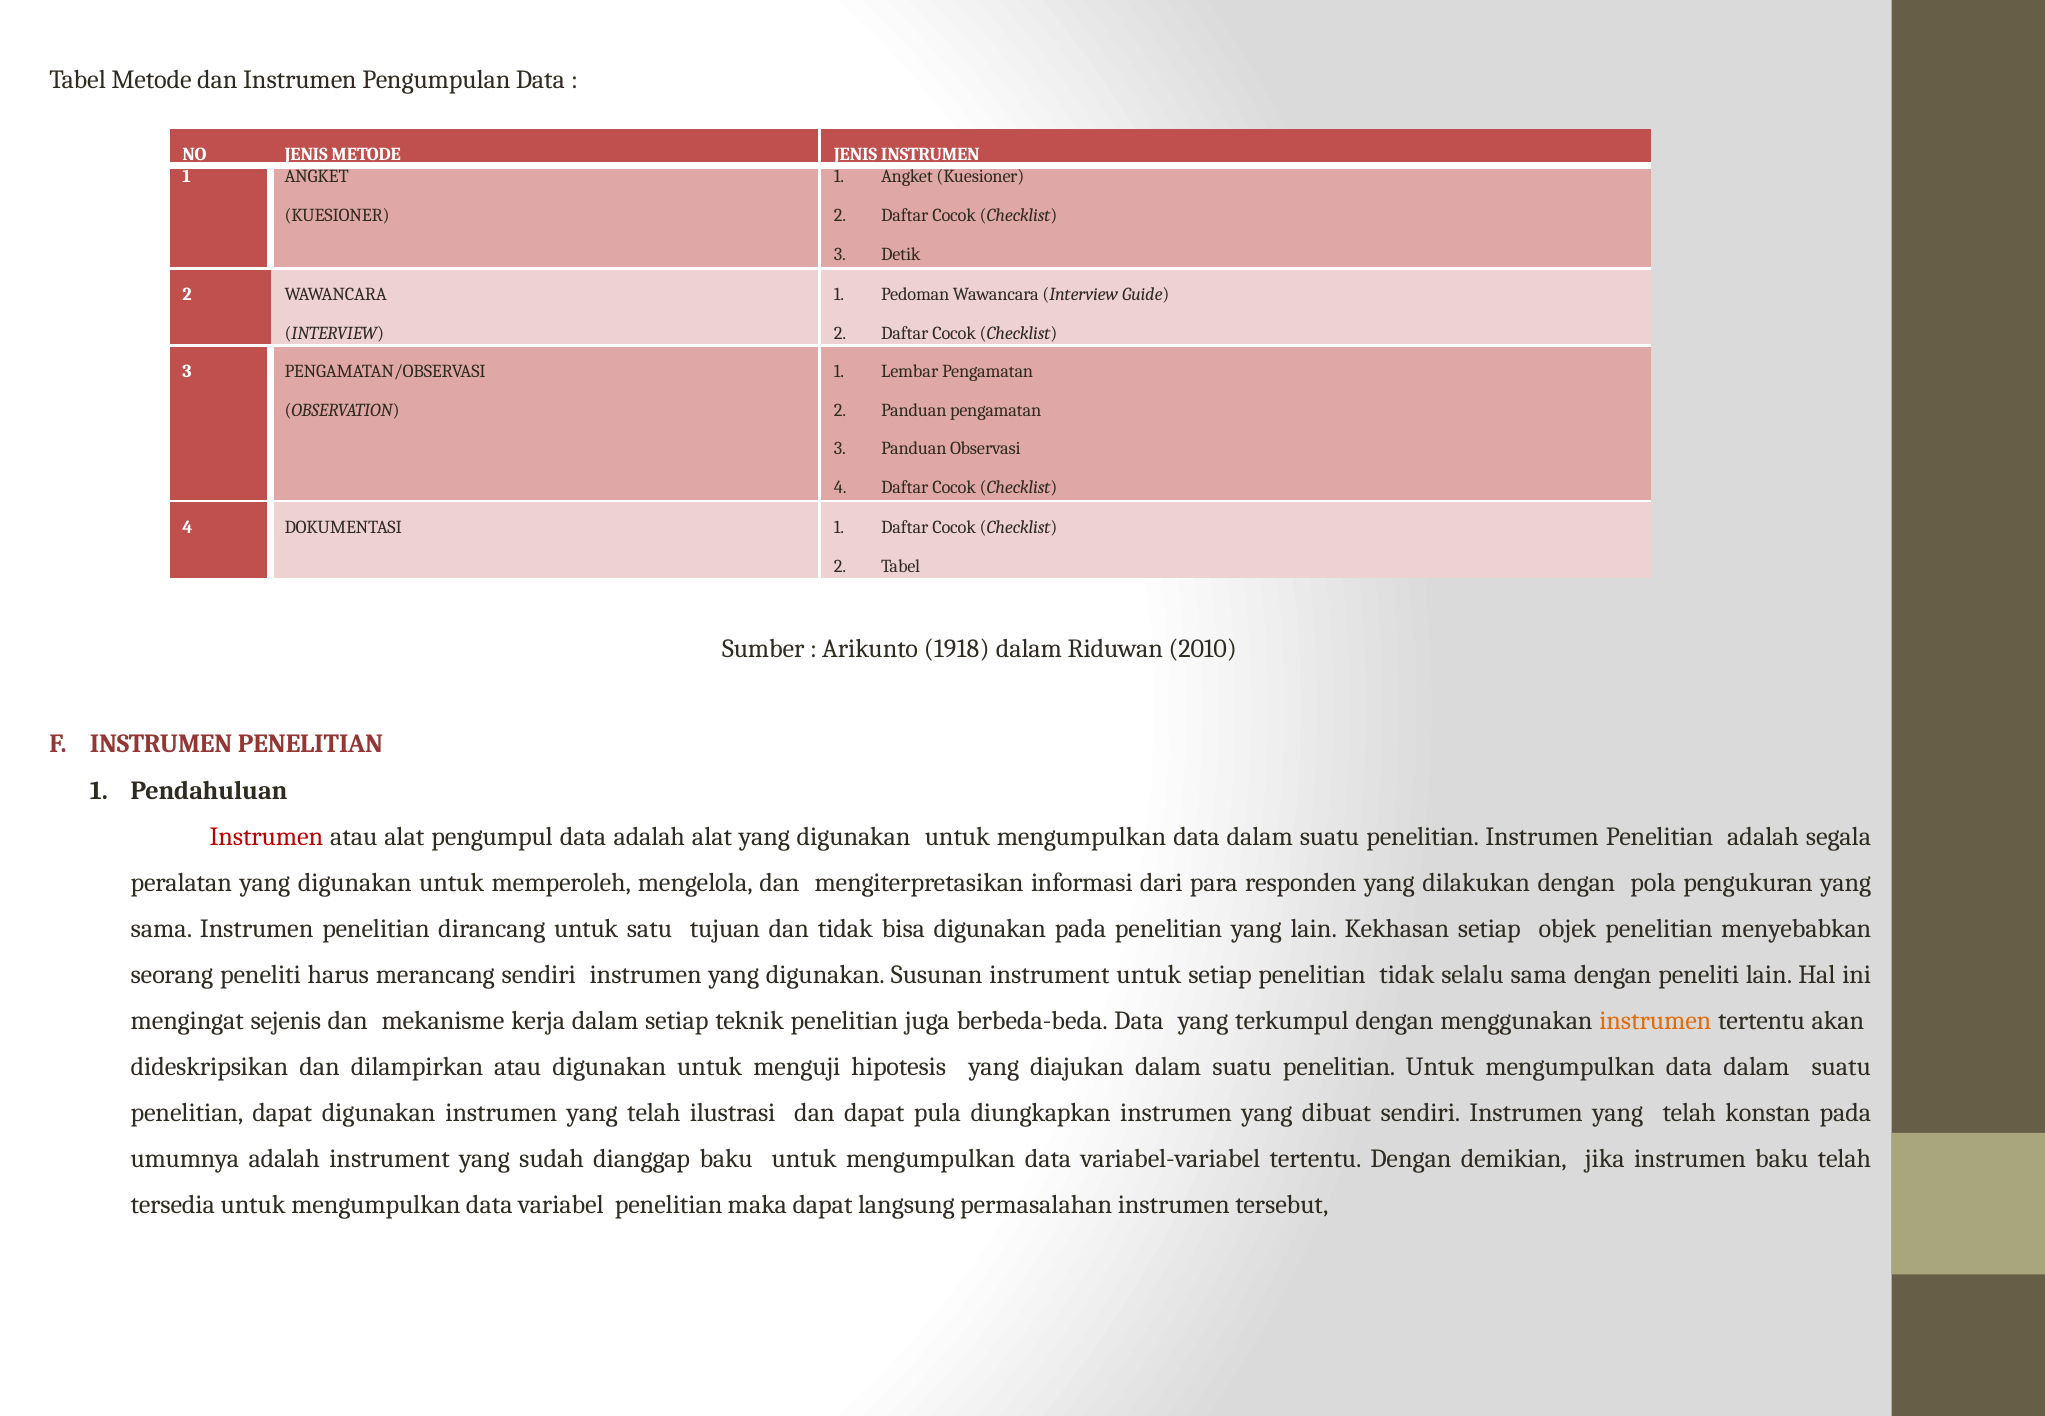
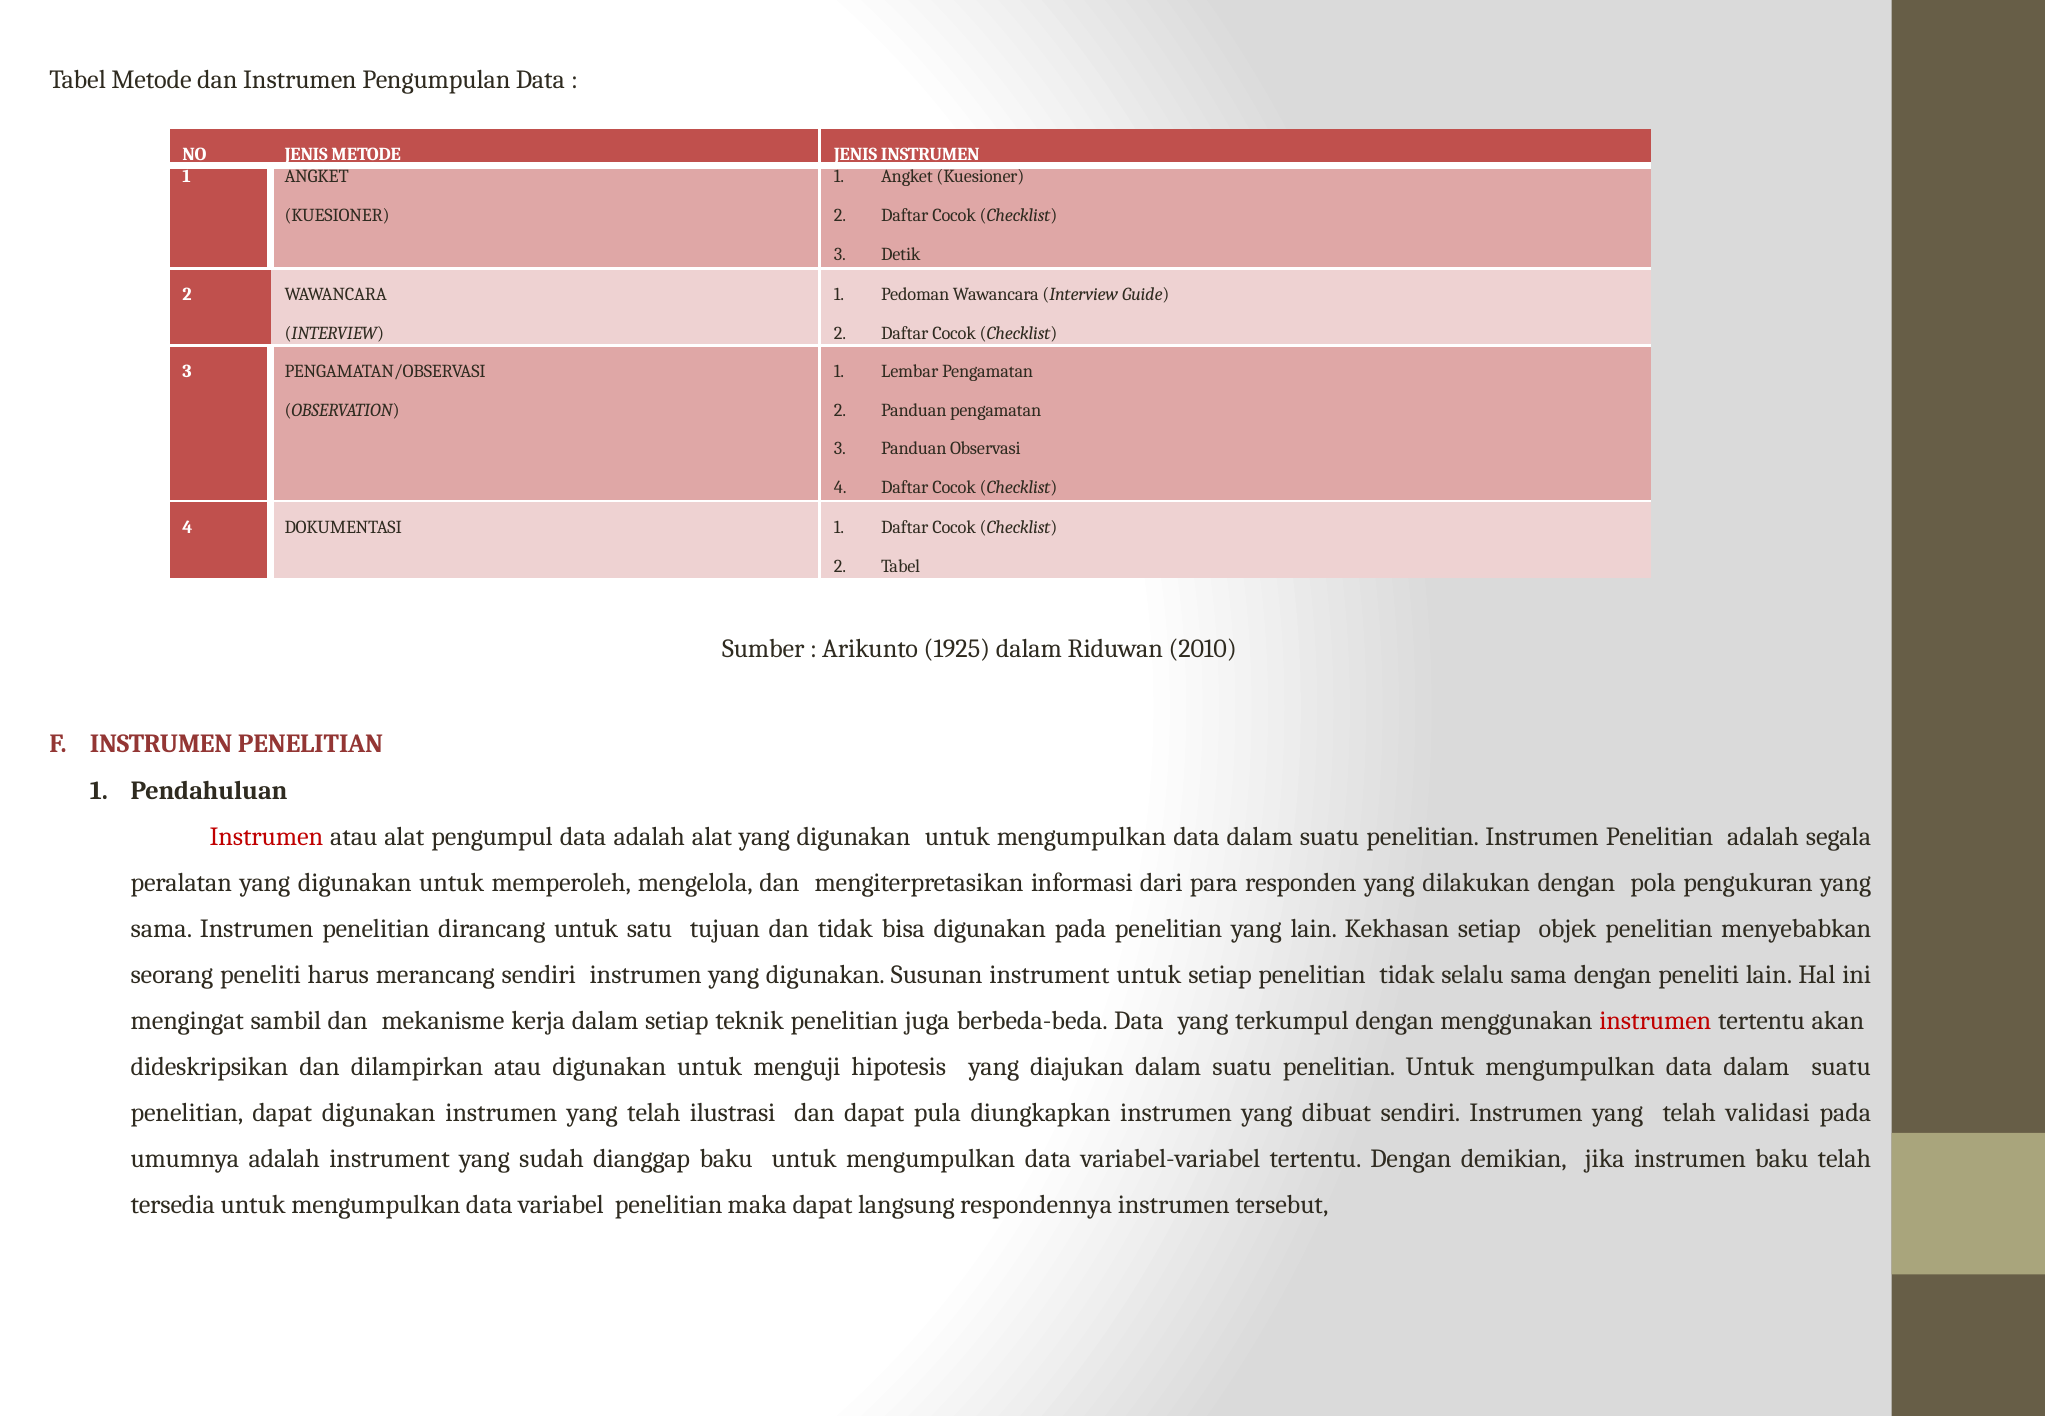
1918: 1918 -> 1925 (957, 649)
sejenis: sejenis -> sambil (286, 1021)
instrumen colour: orange -> red (1655, 1021)
konstan: konstan -> validasi (1768, 1113)
permasalahan: permasalahan -> respondennya (1036, 1205)
